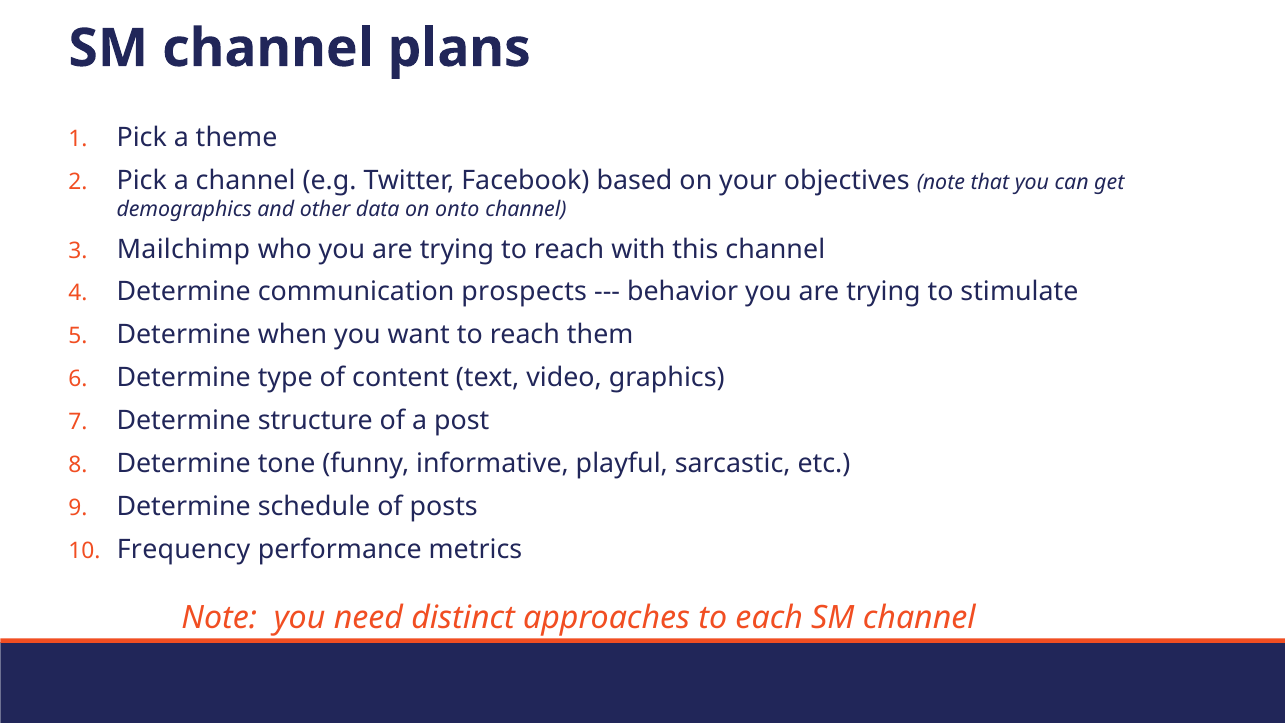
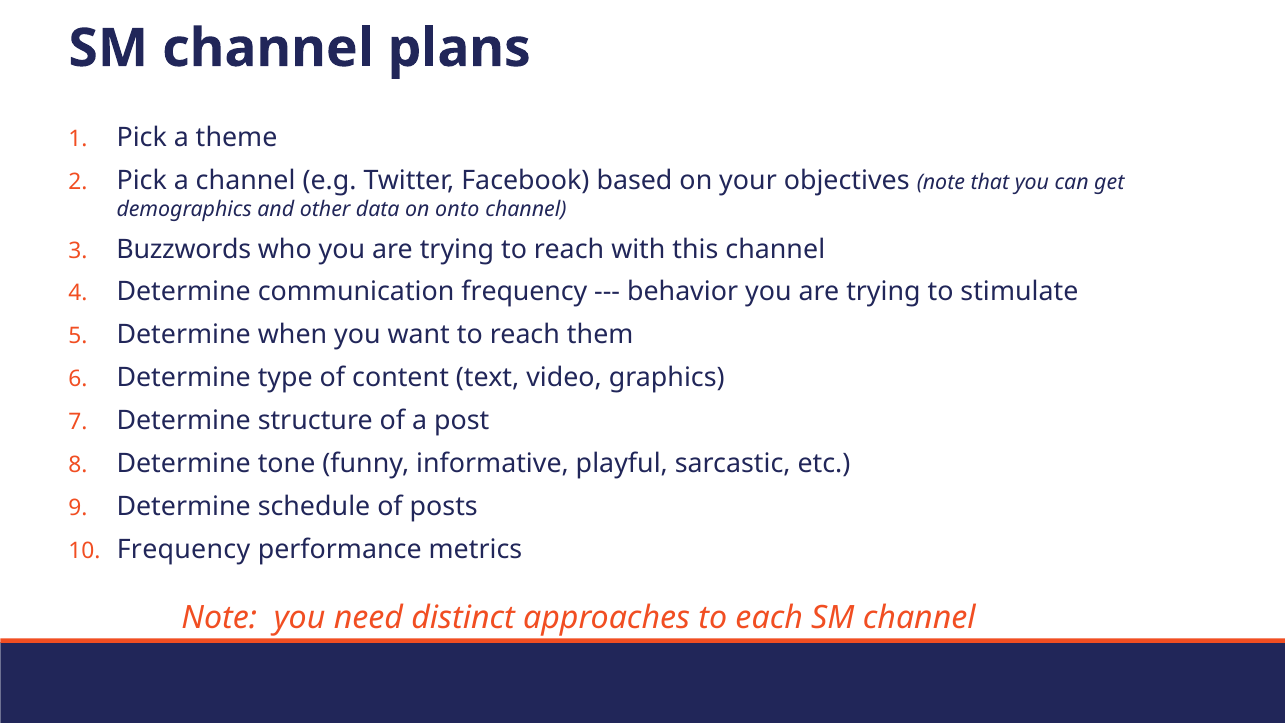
Mailchimp: Mailchimp -> Buzzwords (184, 249)
communication prospects: prospects -> frequency (524, 292)
